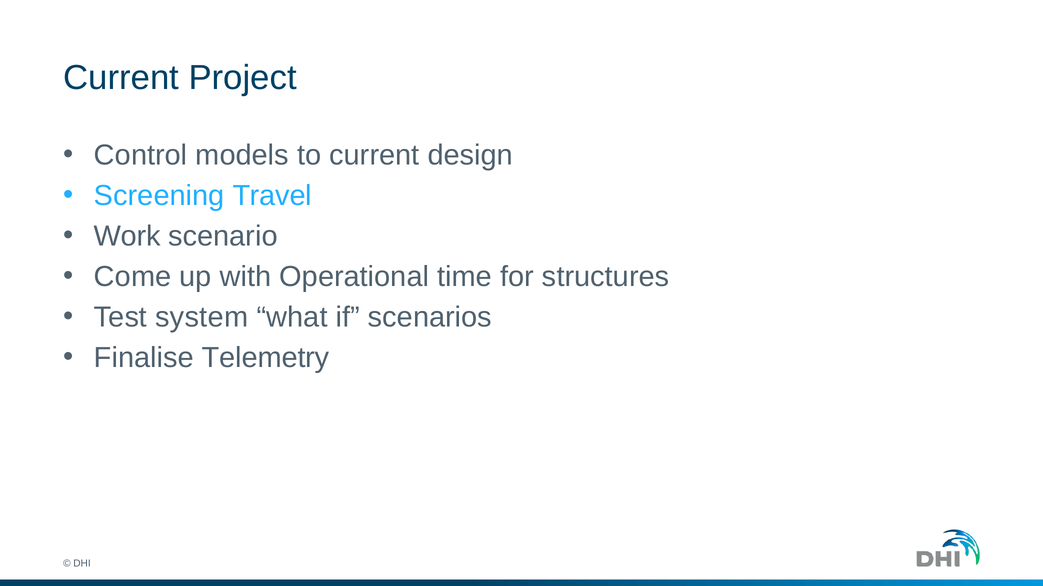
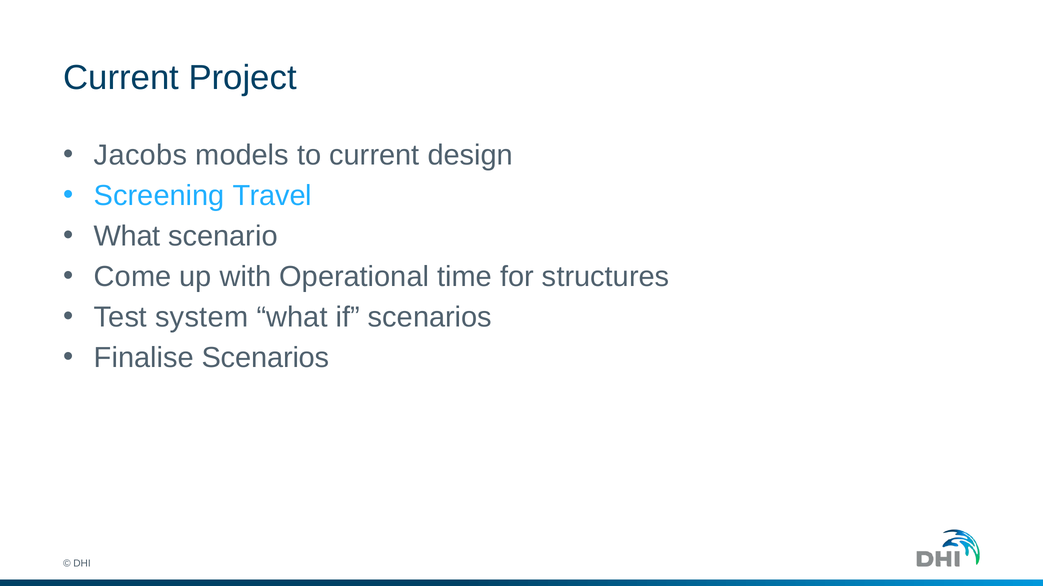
Control: Control -> Jacobs (141, 155)
Work: Work -> What (127, 237)
Finalise Telemetry: Telemetry -> Scenarios (266, 358)
